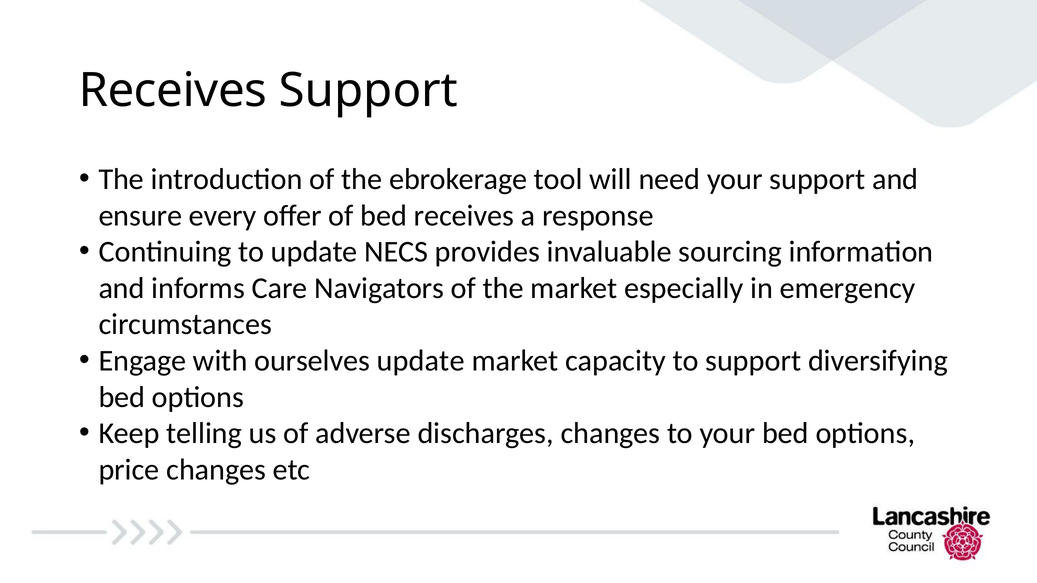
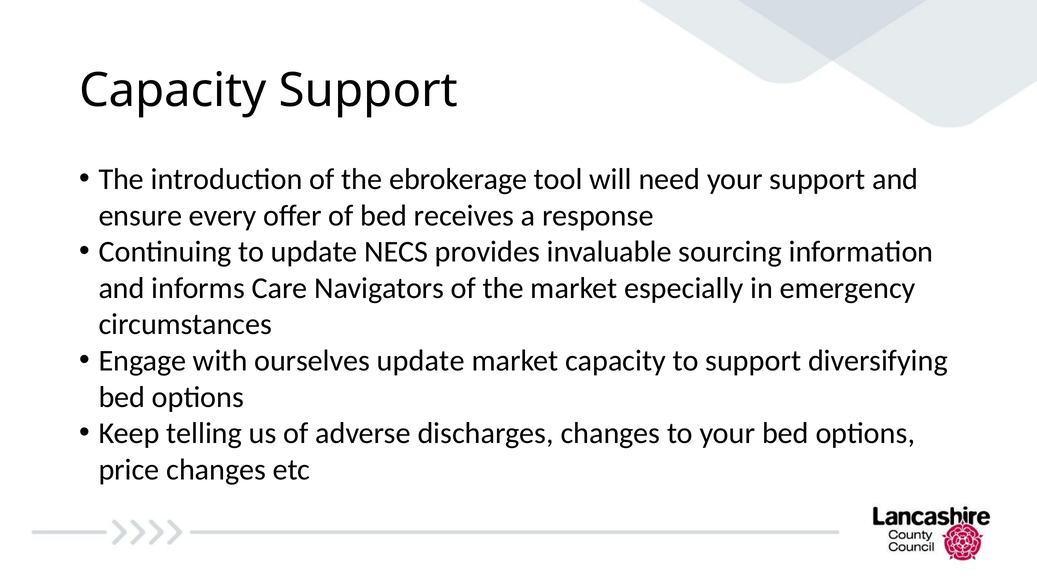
Receives: Receives -> Capacity (173, 91)
